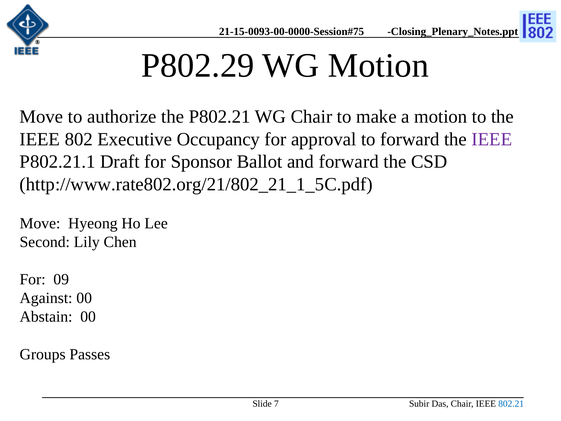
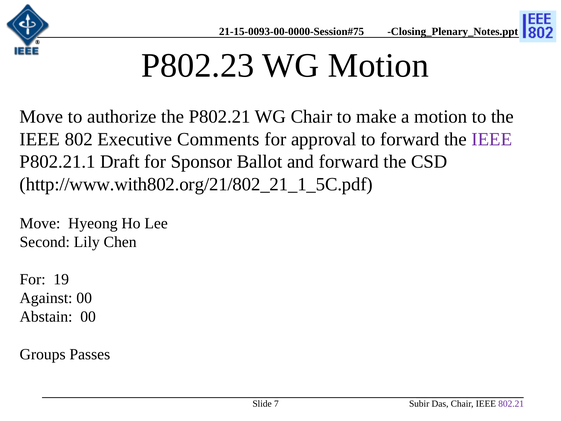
P802.29: P802.29 -> P802.23 (198, 66)
Occupancy: Occupancy -> Comments (218, 139)
http://www.rate802.org/21/802_21_1_5C.pdf: http://www.rate802.org/21/802_21_1_5C.pdf -> http://www.with802.org/21/802_21_1_5C.pdf (196, 184)
09: 09 -> 19 (61, 279)
802.21 colour: blue -> purple (511, 404)
